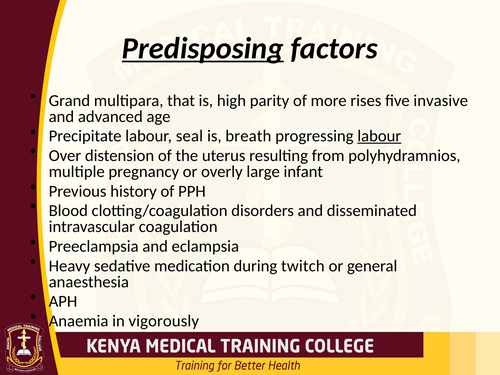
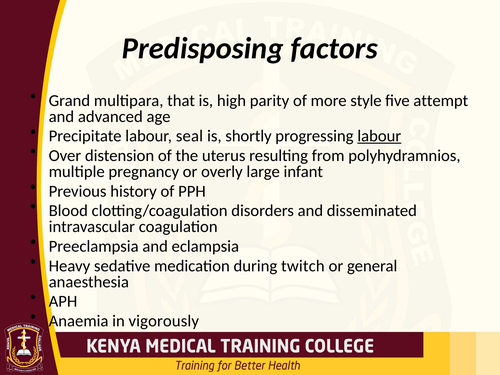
Predisposing underline: present -> none (203, 48)
rises: rises -> style (366, 101)
invasive: invasive -> attempt (441, 101)
breath: breath -> shortly (249, 136)
